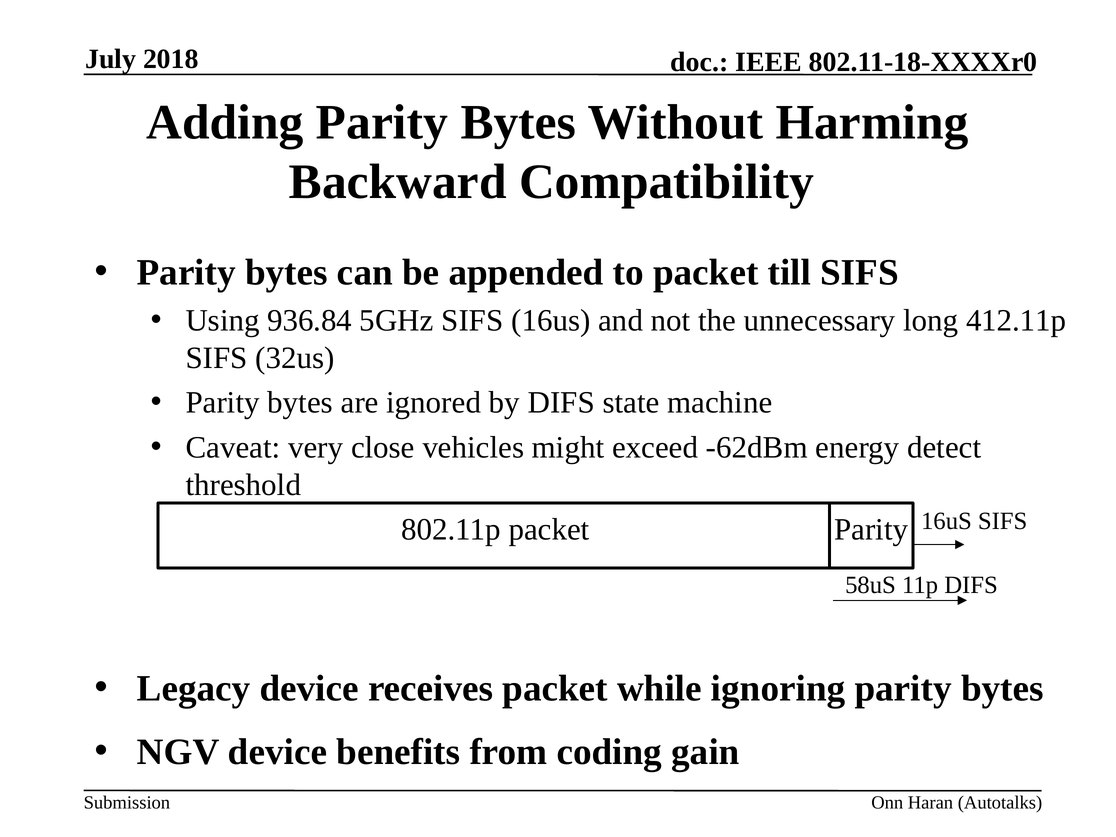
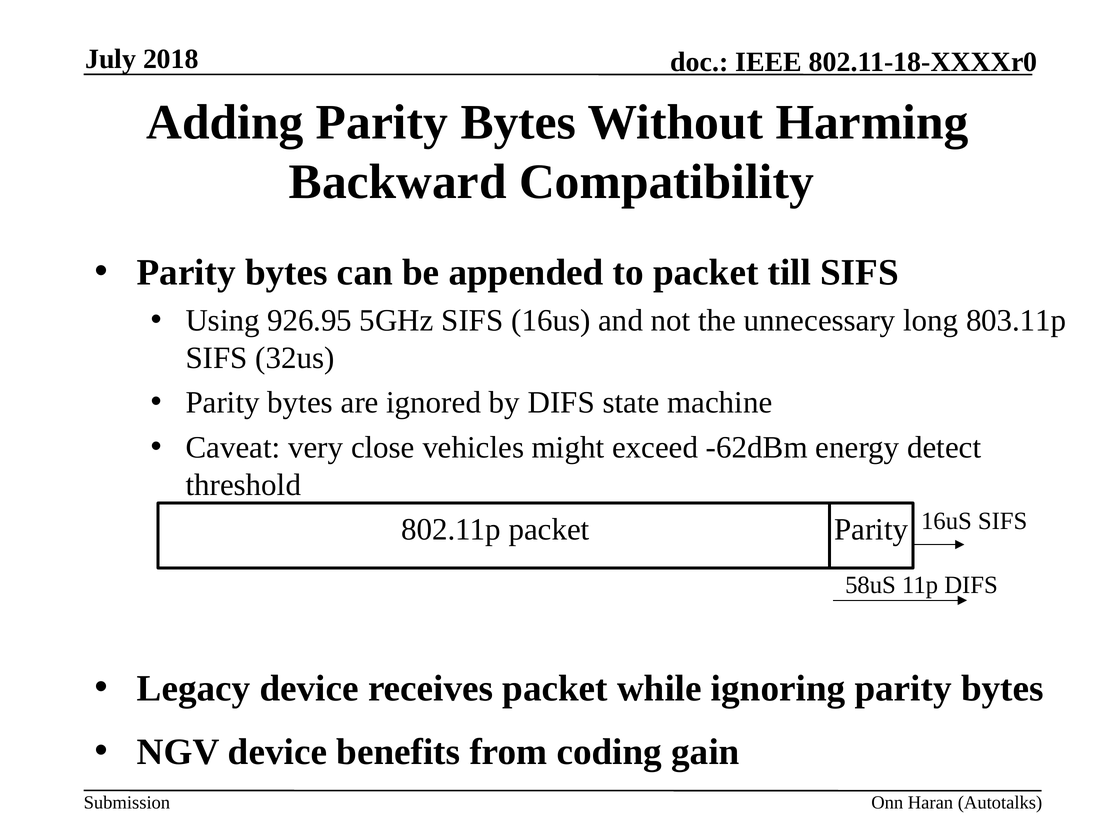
936.84: 936.84 -> 926.95 (310, 321)
412.11p: 412.11p -> 803.11p (1016, 321)
